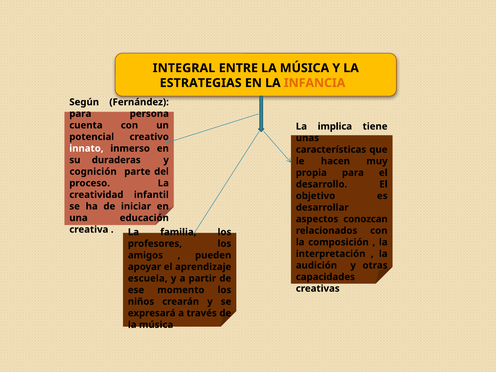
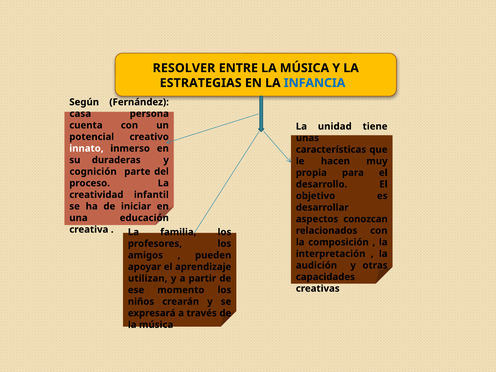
INTEGRAL: INTEGRAL -> RESOLVER (184, 68)
INFANCIA colour: orange -> blue (315, 83)
para: para -> casa (80, 114)
implica: implica -> unidad (335, 126)
escuela: escuela -> utilizan (148, 278)
